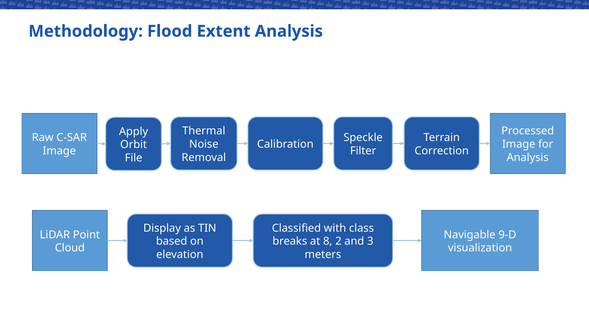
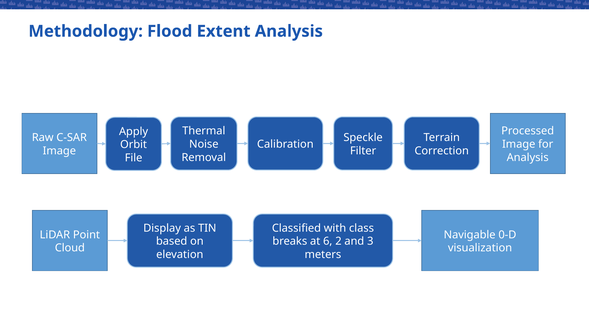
9-D: 9-D -> 0-D (507, 235)
8: 8 -> 6 (328, 242)
